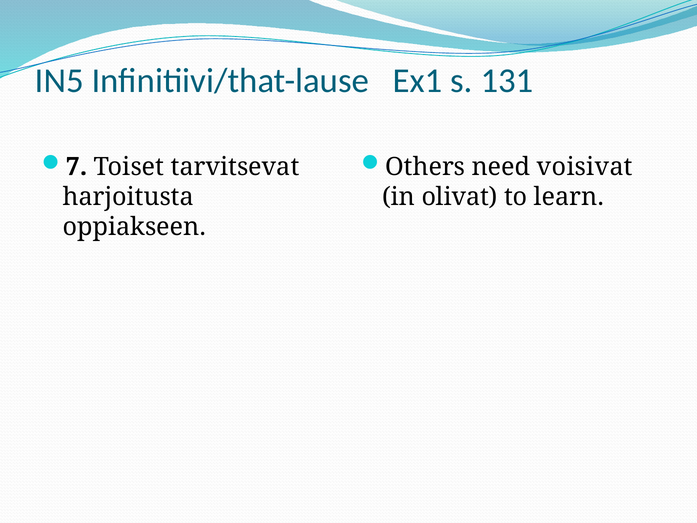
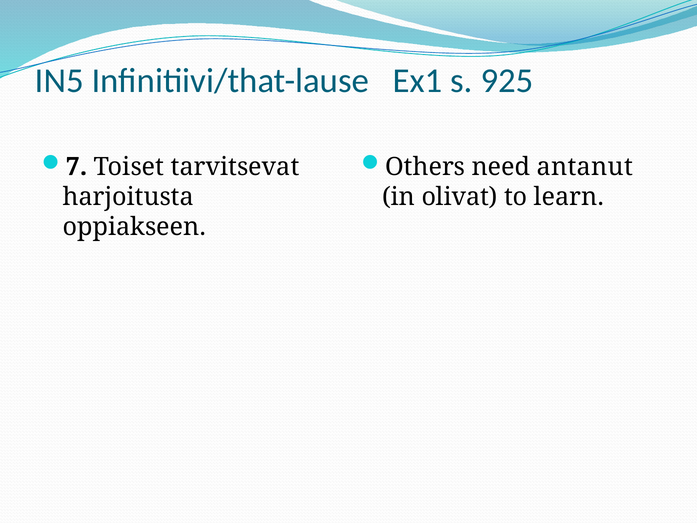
131: 131 -> 925 (507, 80)
voisivat: voisivat -> antanut (585, 167)
